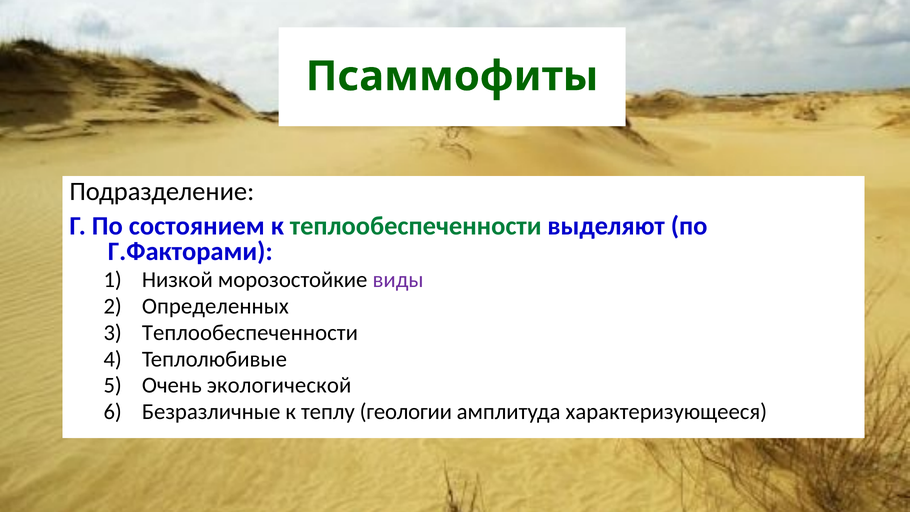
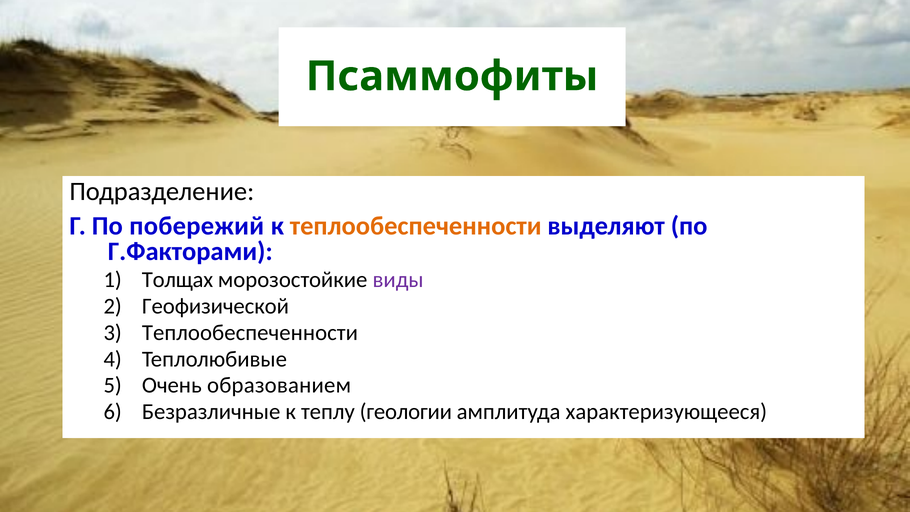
состоянием: состоянием -> побережий (197, 226)
теплообеспеченности colour: green -> orange (416, 226)
Низкой: Низкой -> Толщах (177, 280)
Определенных: Определенных -> Геофизической (215, 306)
экологической: экологической -> образованием (279, 385)
